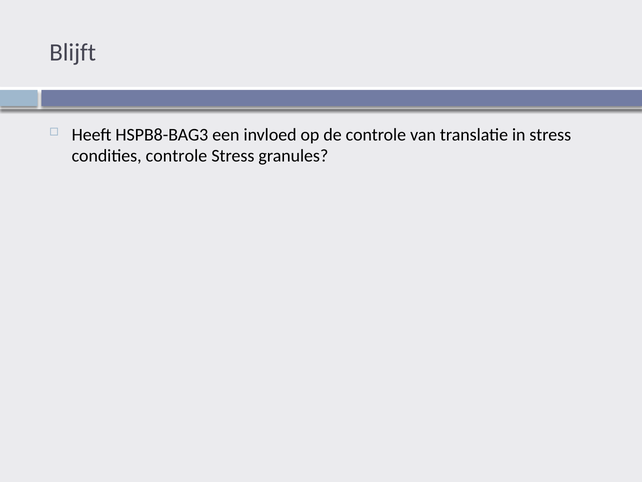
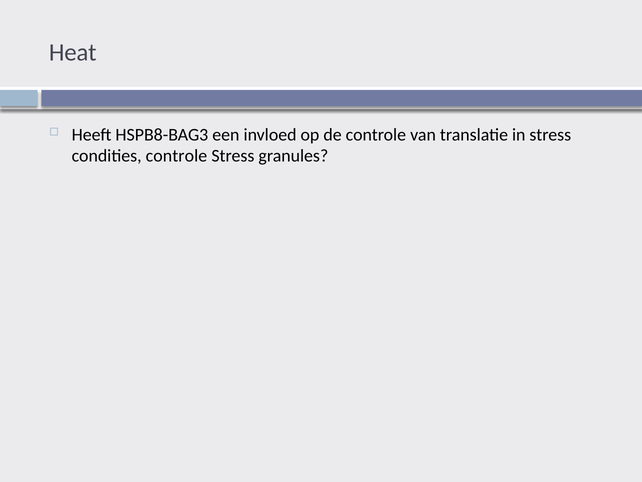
Blijft: Blijft -> Heat (73, 53)
